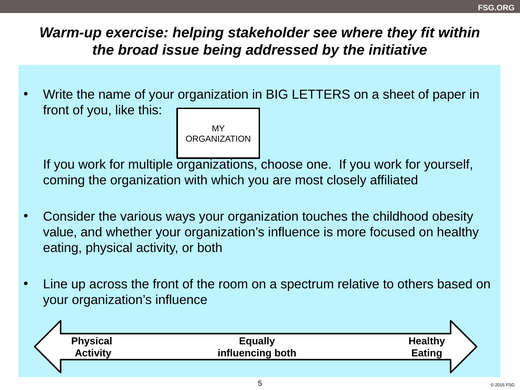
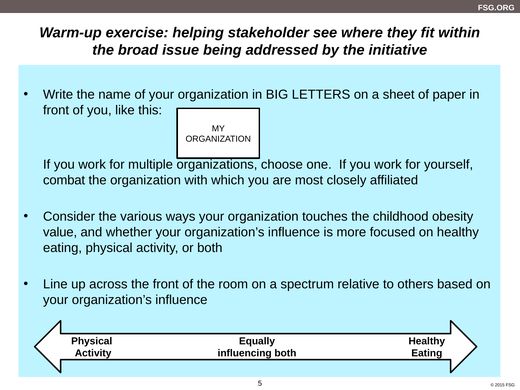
coming: coming -> combat (64, 180)
